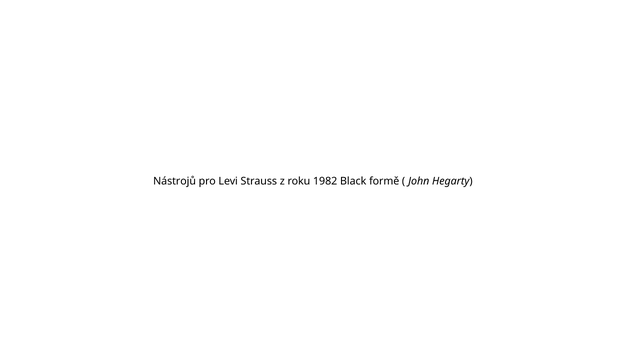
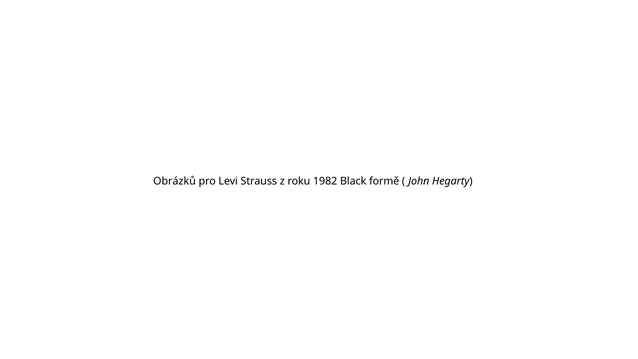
Nástrojů: Nástrojů -> Obrázků (175, 181)
